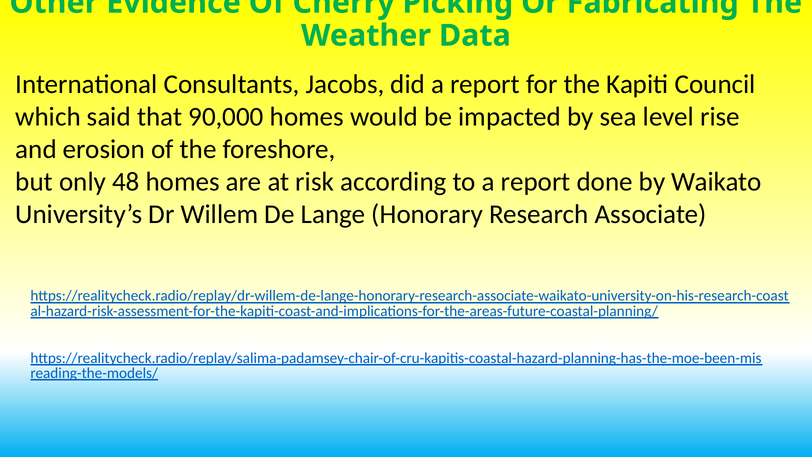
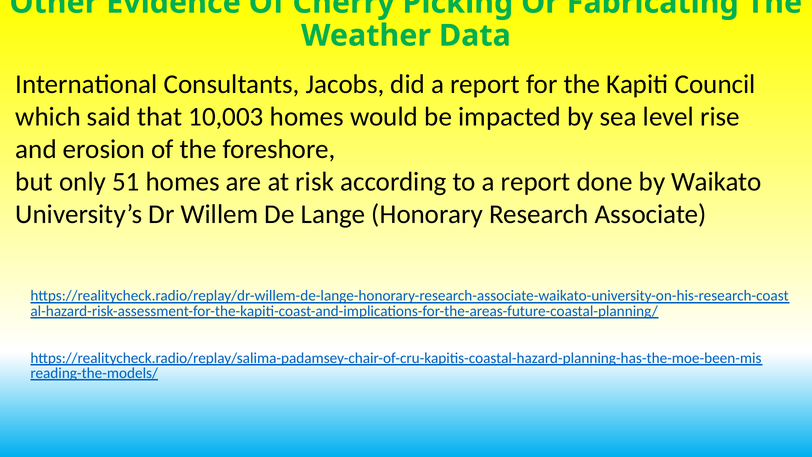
90,000: 90,000 -> 10,003 (226, 117)
48: 48 -> 51 (126, 182)
